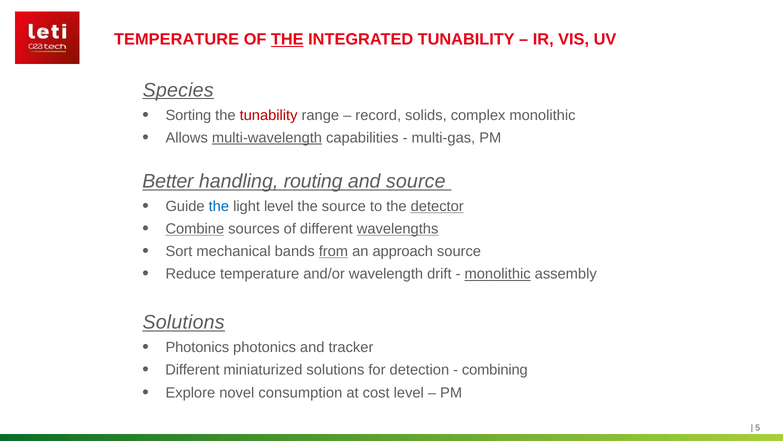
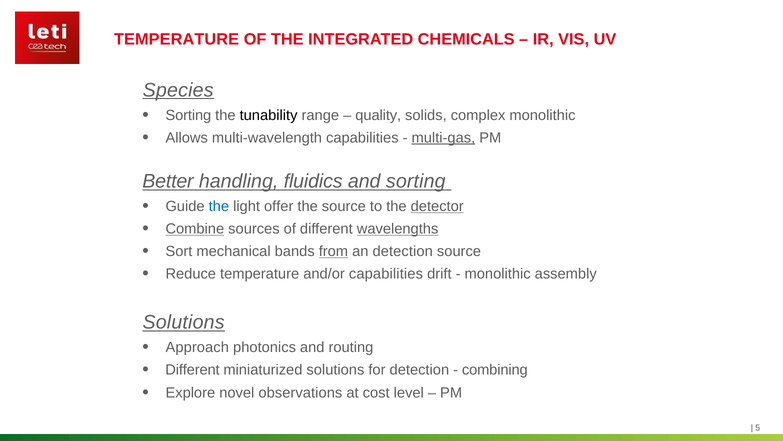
THE underline: present -> none (287, 39)
INTEGRATED TUNABILITY: TUNABILITY -> CHEMICALS (466, 39)
tunability colour: red -> black (269, 115)
record: record -> quality (378, 115)
multi-wavelength underline: present -> none (267, 138)
multi-gas underline: none -> present (443, 138)
routing: routing -> fluidics (313, 181)
and source: source -> sorting (416, 181)
light level: level -> offer (279, 206)
an approach: approach -> detection (403, 251)
and/or wavelength: wavelength -> capabilities (386, 274)
monolithic underline: present -> none (498, 274)
Photonics: Photonics -> Approach (197, 347)
tracker: tracker -> routing (351, 347)
consumption: consumption -> observations (300, 392)
